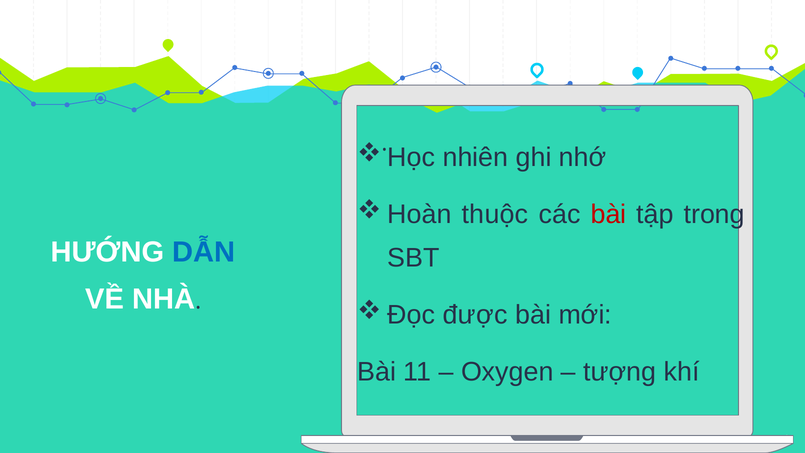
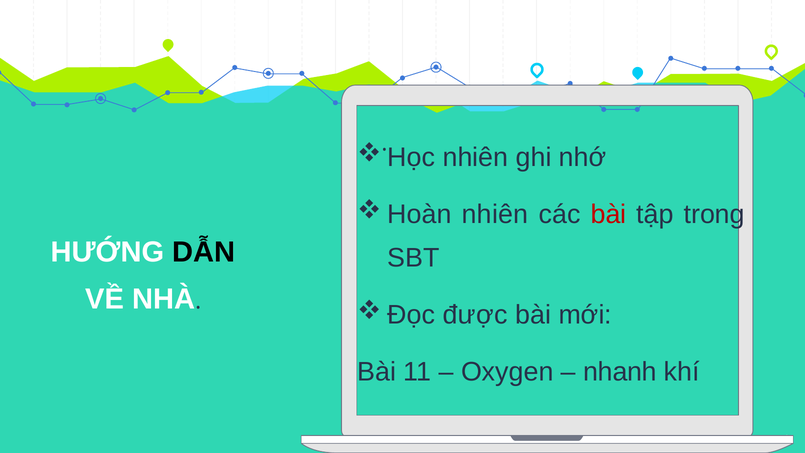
thuộc: thuộc -> nhiên (495, 214)
DẪN colour: blue -> black (204, 252)
tượng: tượng -> nhanh (620, 372)
